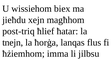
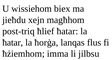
tnejn: tnejn -> ħatar (13, 43)
